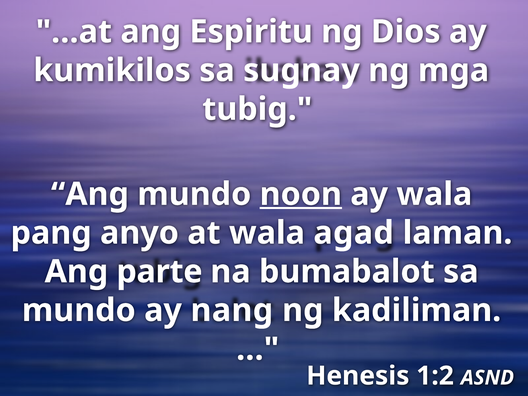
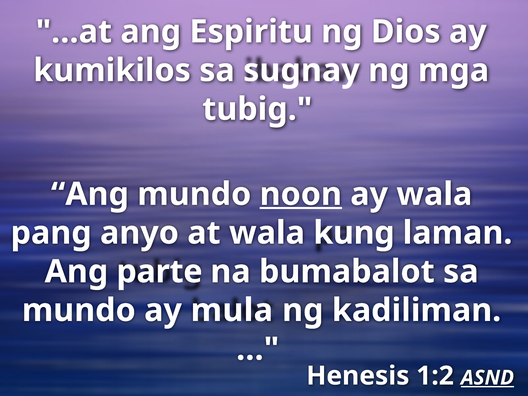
agad: agad -> kung (354, 233)
nang: nang -> mula (232, 310)
ASND underline: none -> present (487, 378)
